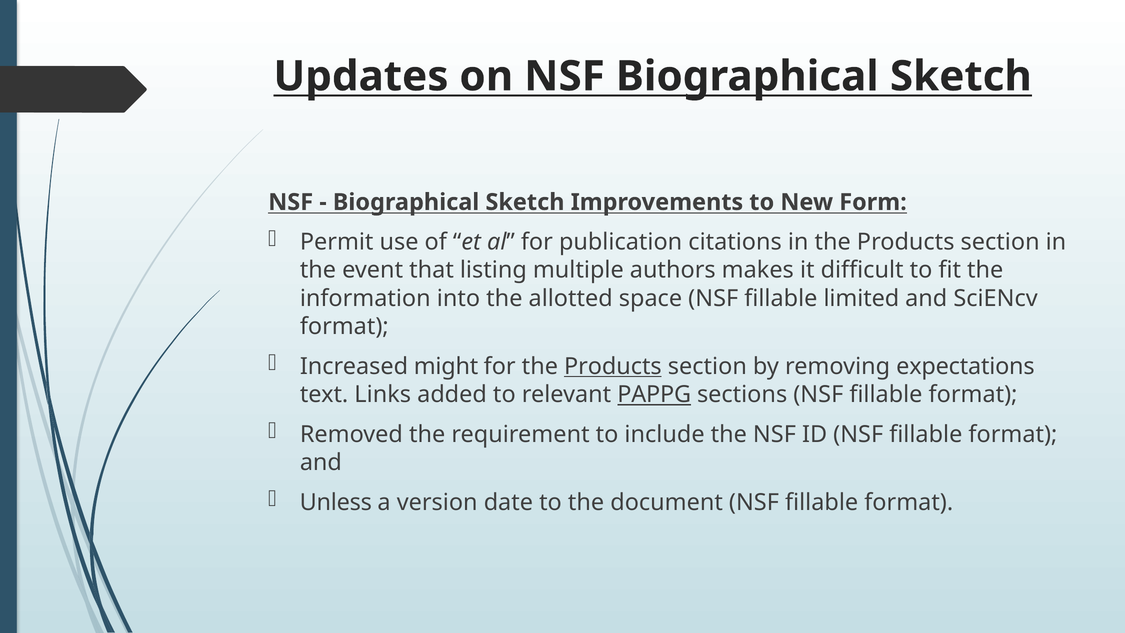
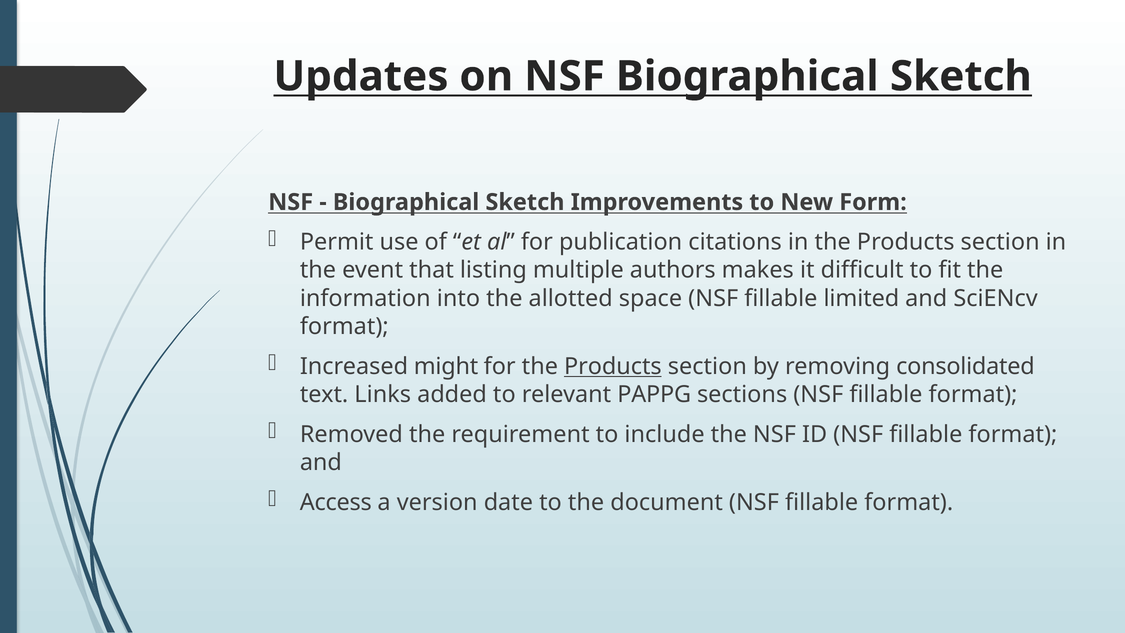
expectations: expectations -> consolidated (965, 366)
PAPPG underline: present -> none (654, 394)
Unless: Unless -> Access (336, 502)
